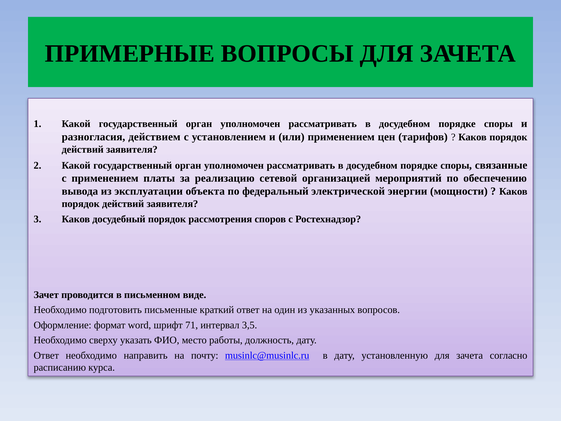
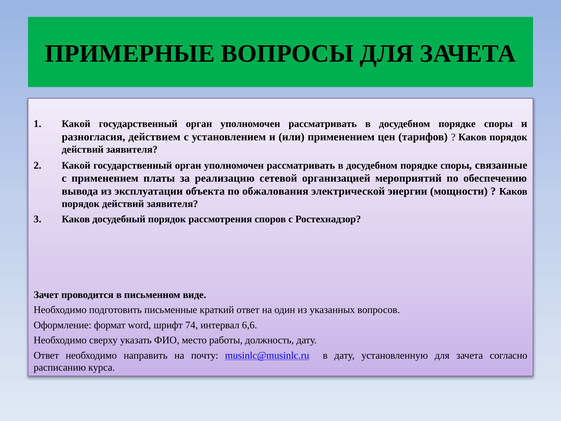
федеральный: федеральный -> обжалования (275, 191)
71: 71 -> 74 (192, 325)
3,5: 3,5 -> 6,6 (250, 325)
